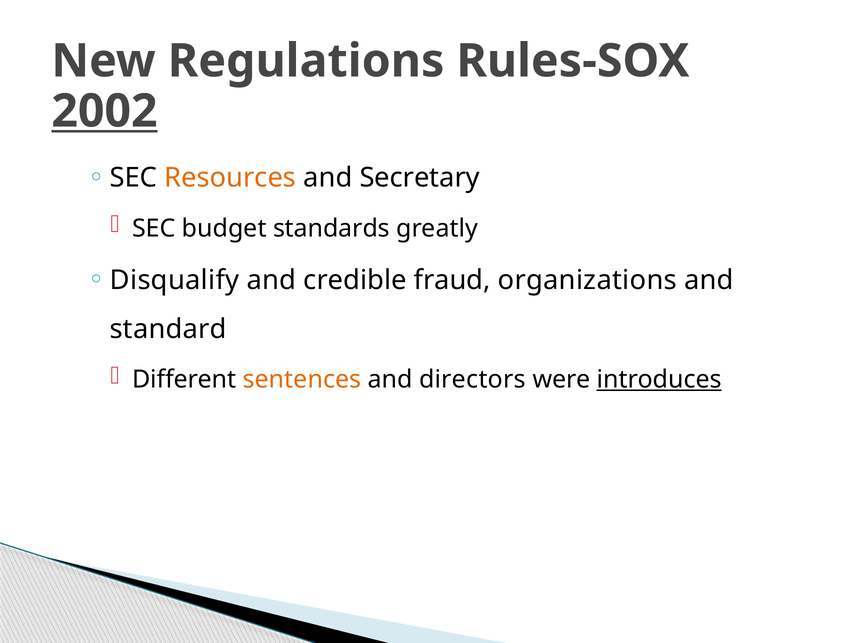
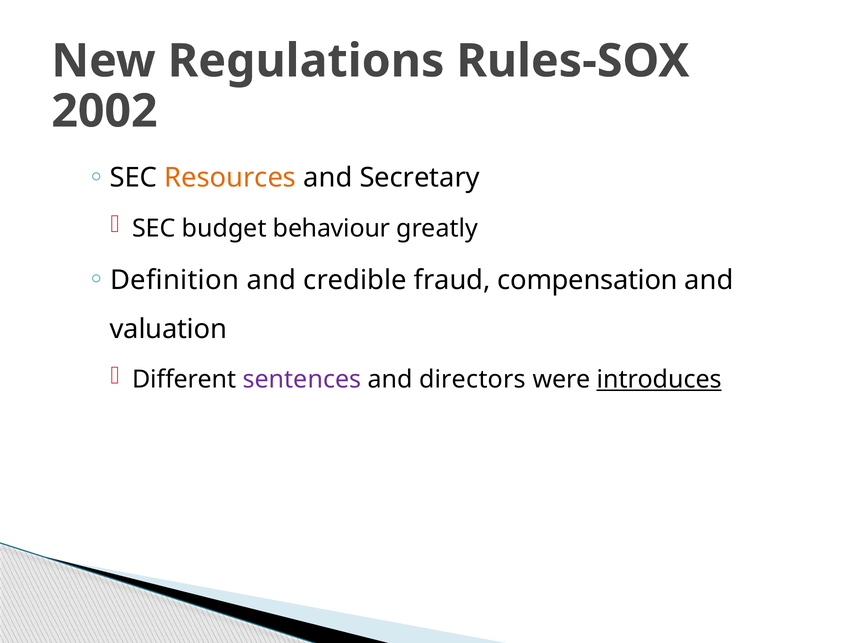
2002 underline: present -> none (104, 111)
standards: standards -> behaviour (331, 228)
Disqualify: Disqualify -> Definition (175, 280)
organizations: organizations -> compensation (588, 280)
standard: standard -> valuation (168, 330)
sentences colour: orange -> purple (302, 380)
